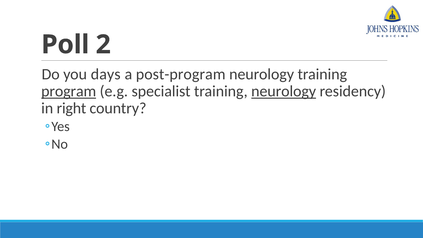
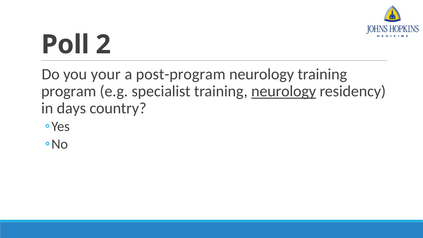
days: days -> your (106, 74)
program underline: present -> none (69, 91)
right: right -> days (71, 108)
